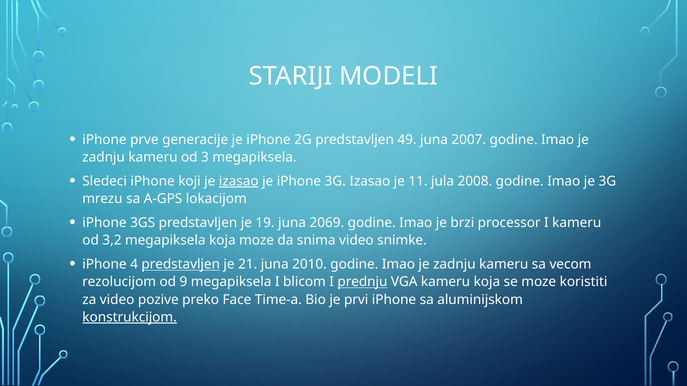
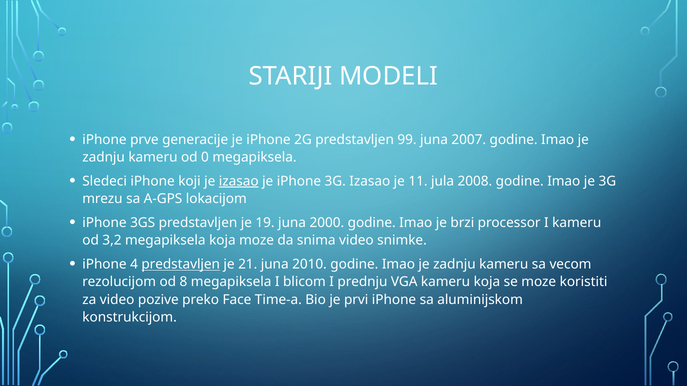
49: 49 -> 99 (407, 140)
3: 3 -> 0 (205, 157)
2069: 2069 -> 2000 (327, 223)
9: 9 -> 8 (183, 282)
prednju underline: present -> none (362, 282)
konstrukcijom underline: present -> none (130, 318)
